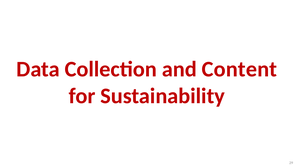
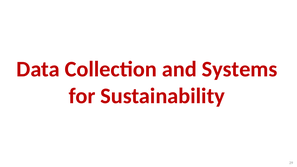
Content: Content -> Systems (240, 69)
